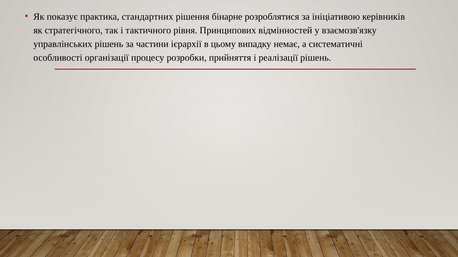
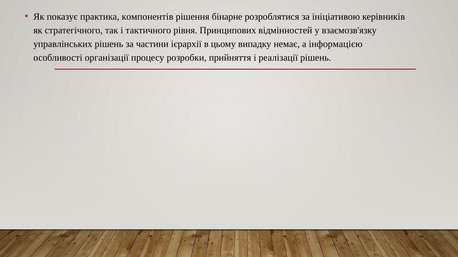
стандартних: стандартних -> компонентів (148, 17)
систематичні: систематичні -> інформацією (336, 44)
